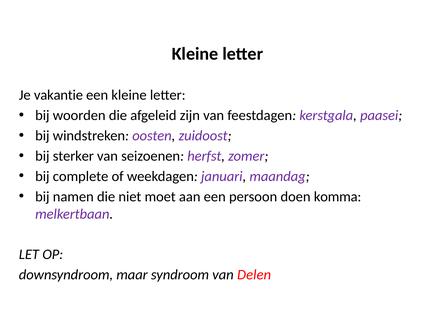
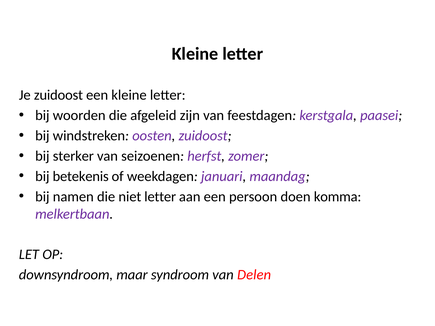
Je vakantie: vakantie -> zuidoost (58, 95)
complete: complete -> betekenis (81, 176)
niet moet: moet -> letter (160, 197)
